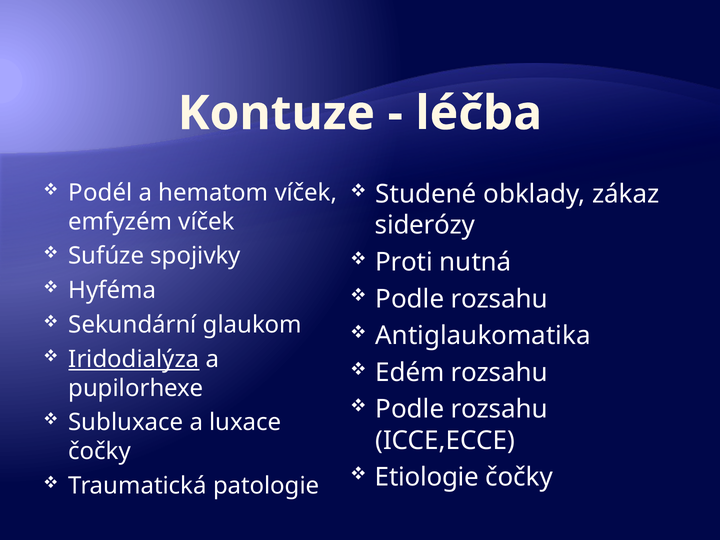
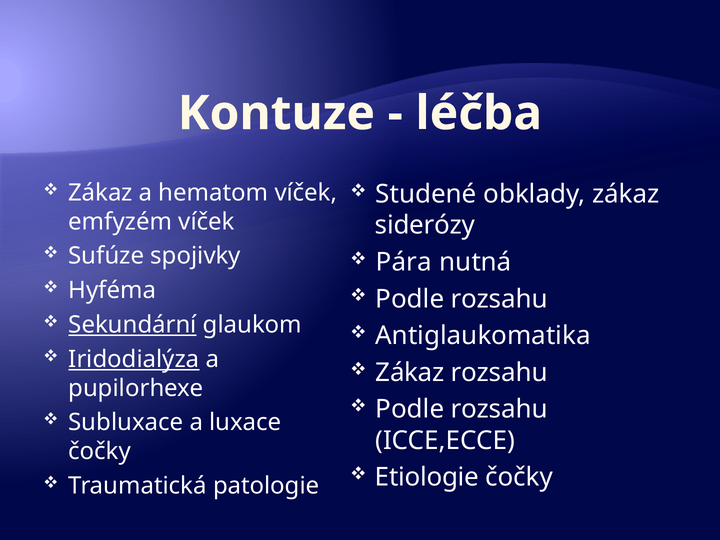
Podél: Podél -> Zákaz (101, 193)
Proti: Proti -> Pára (404, 262)
Sekundární underline: none -> present (133, 325)
Edém: Edém -> Zákaz (410, 373)
